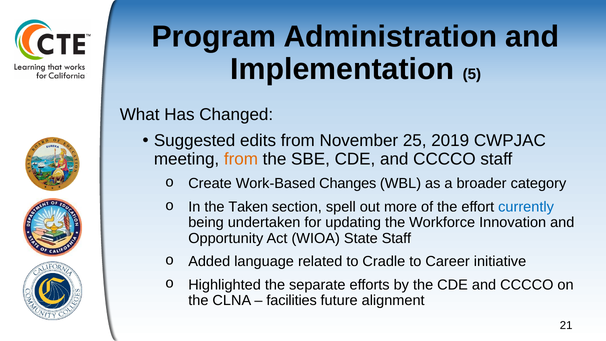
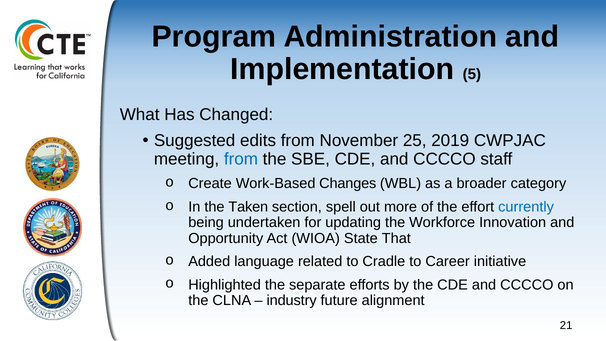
from colour: orange -> blue (241, 159)
State Staff: Staff -> That (396, 238)
facilities: facilities -> industry (292, 300)
